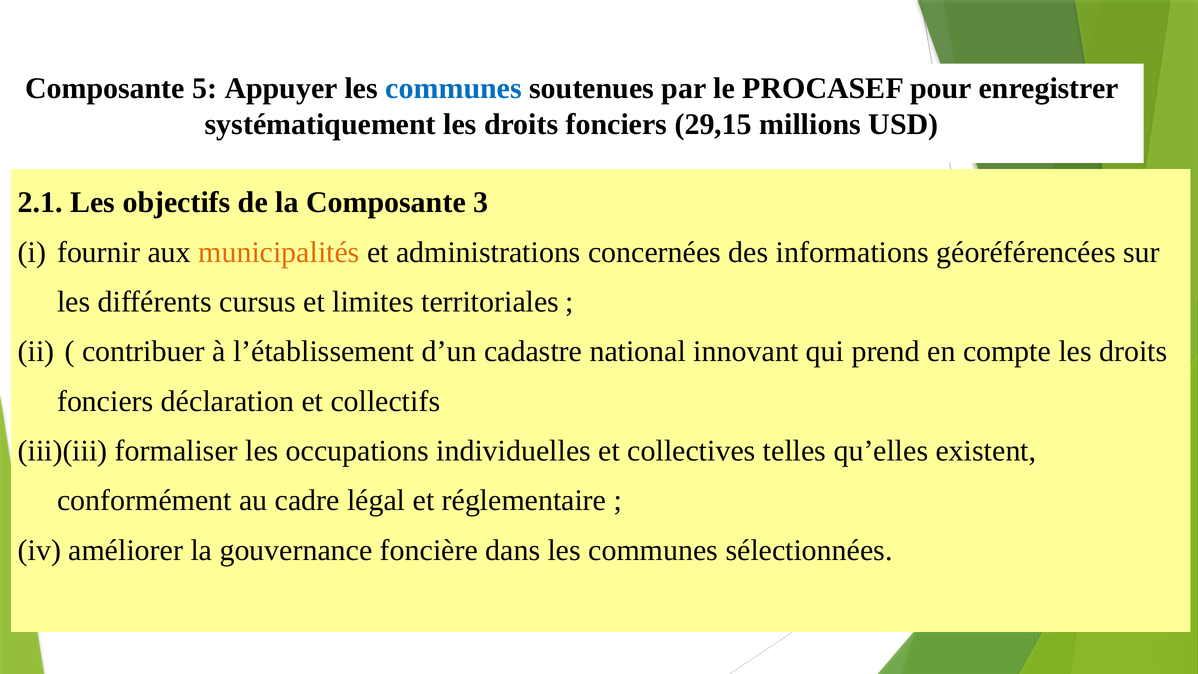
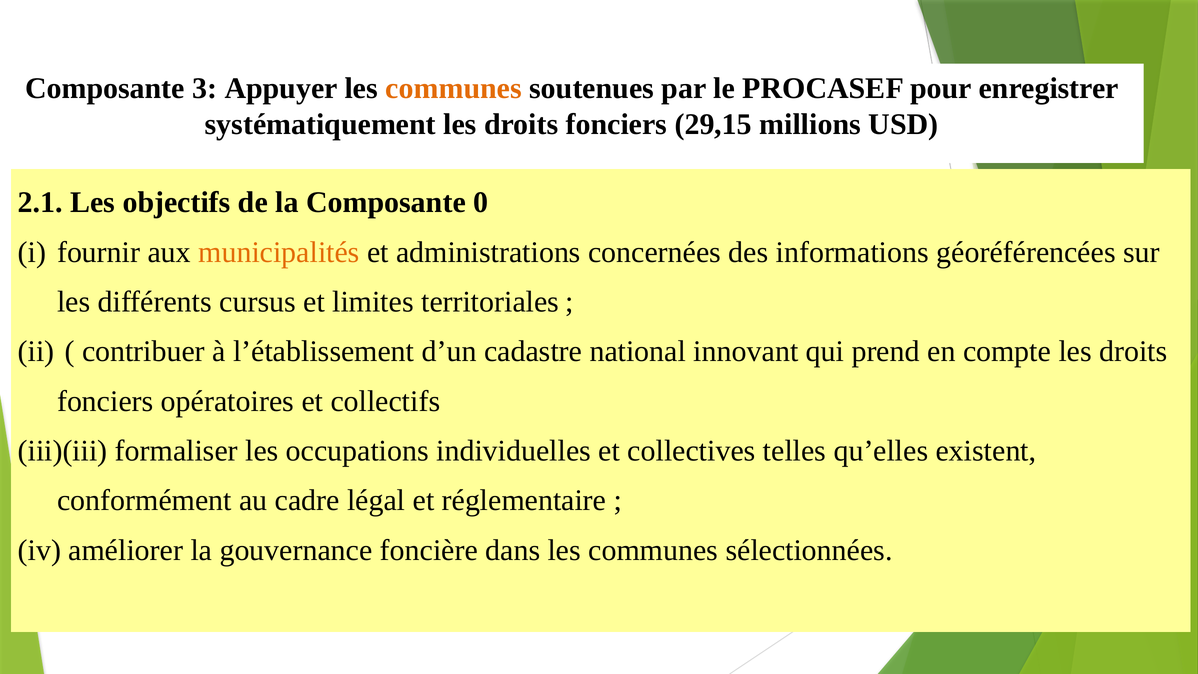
5: 5 -> 3 (205, 88)
communes colour: blue -> orange (454, 88)
3: 3 -> 0 (481, 202)
déclaration: déclaration -> opératoires (227, 401)
